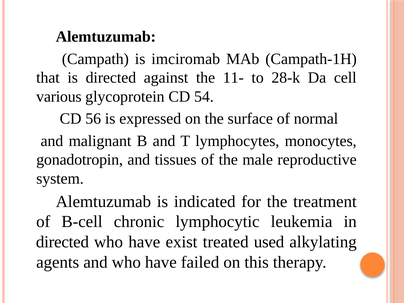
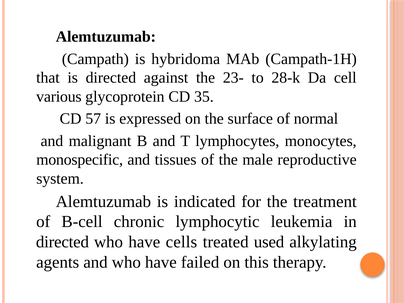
imciromab: imciromab -> hybridoma (186, 59)
11-: 11- -> 23- (233, 78)
54: 54 -> 35 (204, 97)
56: 56 -> 57 (93, 119)
gonadotropin: gonadotropin -> monospecific (80, 160)
exist: exist -> cells (181, 242)
